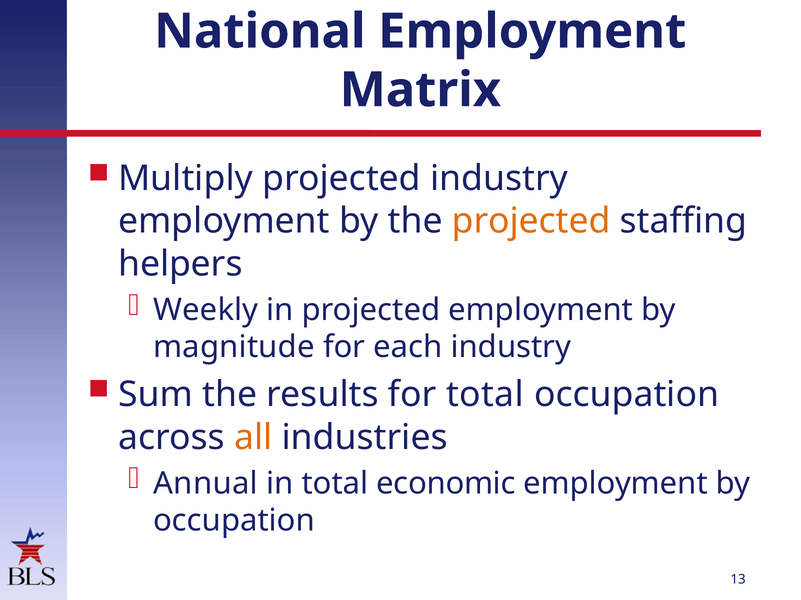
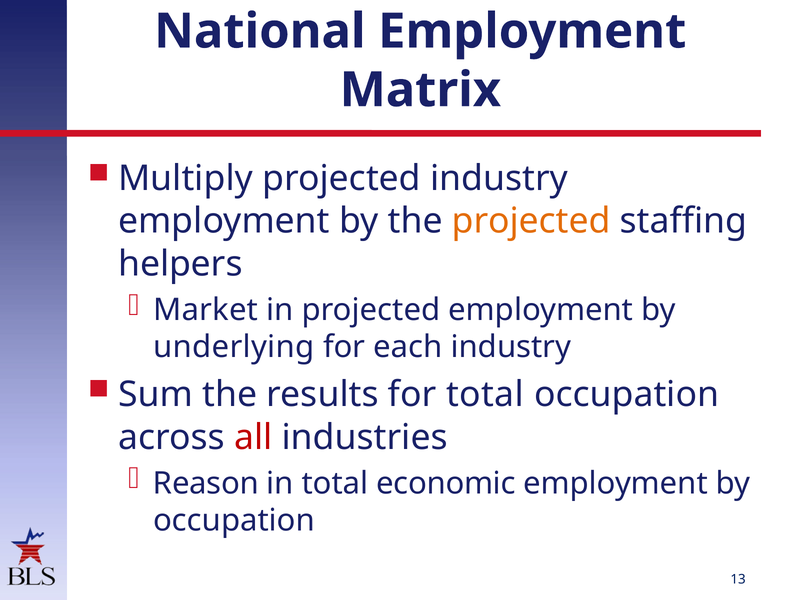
Weekly: Weekly -> Market (206, 310)
magnitude: magnitude -> underlying (234, 348)
all colour: orange -> red (253, 438)
Annual: Annual -> Reason (206, 484)
